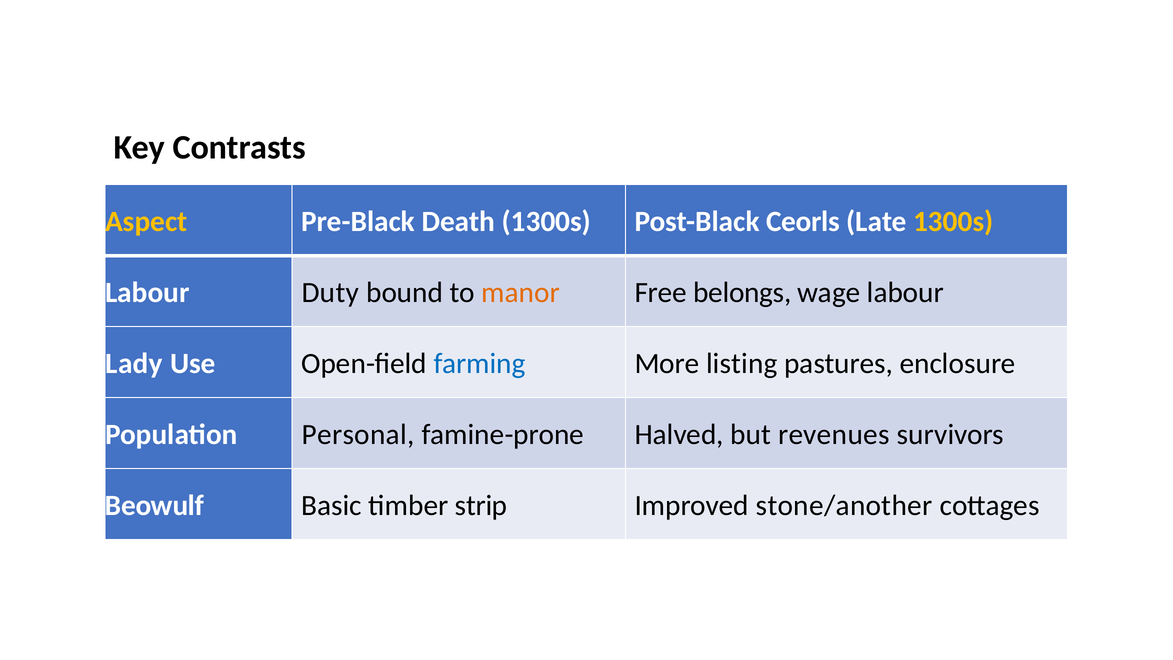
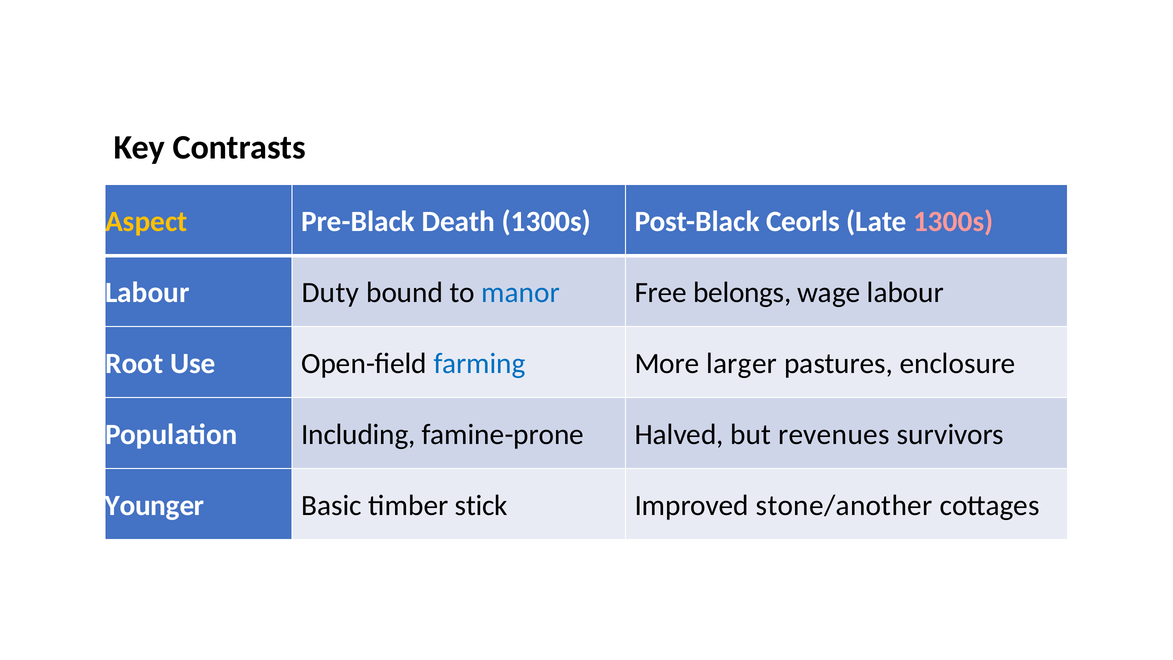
1300s colour: yellow -> pink (953, 222)
manor colour: orange -> blue (521, 293)
Lady: Lady -> Root (134, 364)
listing: listing -> larger (742, 364)
Personal: Personal -> Including (358, 435)
Beowulf: Beowulf -> Younger (155, 505)
strip: strip -> stick (481, 505)
